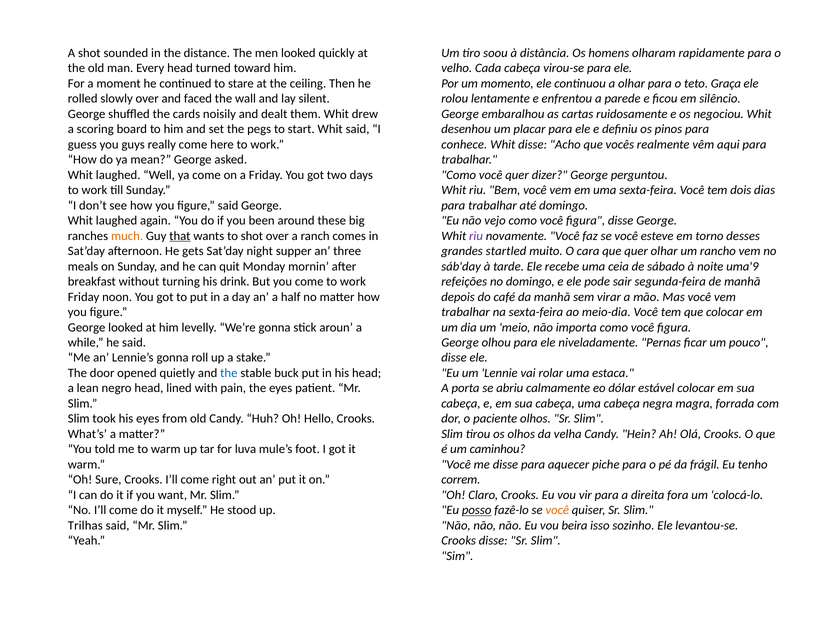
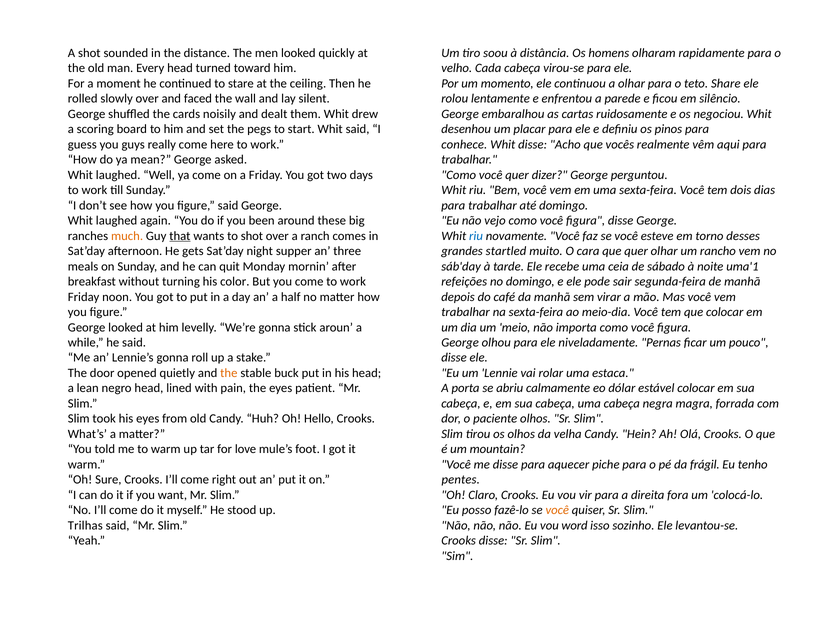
Graça: Graça -> Share (726, 84)
riu colour: purple -> blue (476, 236)
uma'9: uma'9 -> uma'1 (742, 266)
drink: drink -> color (235, 282)
the colour: blue -> orange (229, 373)
luva: luva -> love (246, 449)
caminhou: caminhou -> mountain (497, 449)
correm: correm -> pentes (461, 480)
posso underline: present -> none (477, 510)
beira: beira -> word (575, 526)
